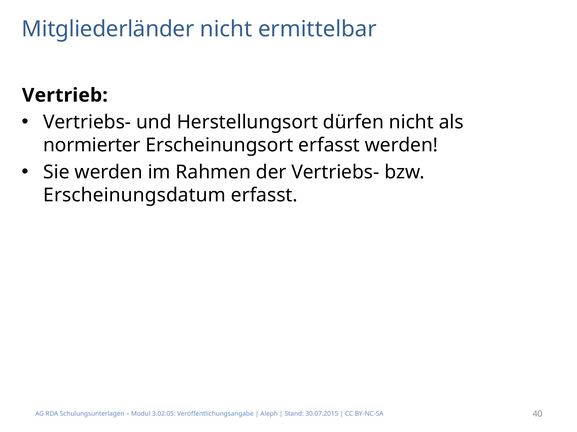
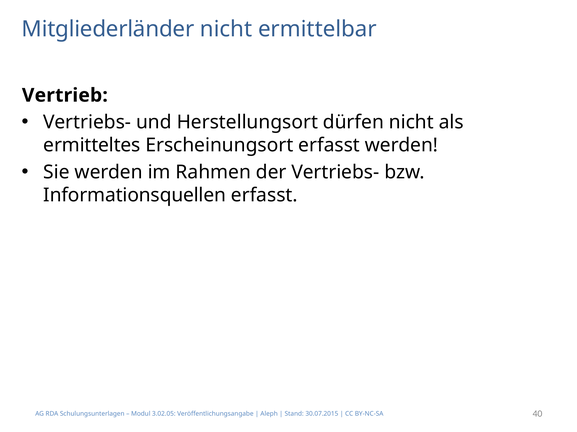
normierter: normierter -> ermitteltes (92, 145)
Erscheinungsdatum: Erscheinungsdatum -> Informationsquellen (135, 195)
